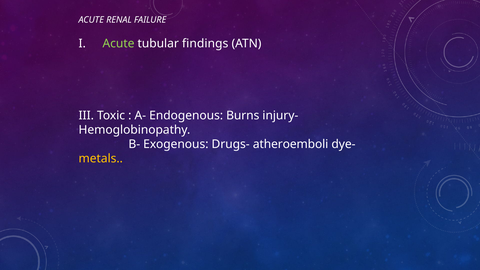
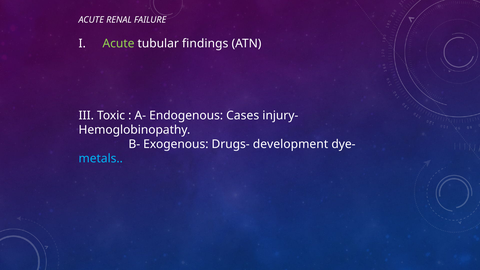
Burns: Burns -> Cases (243, 115)
atheroemboli: atheroemboli -> development (291, 144)
metals colour: yellow -> light blue (101, 159)
